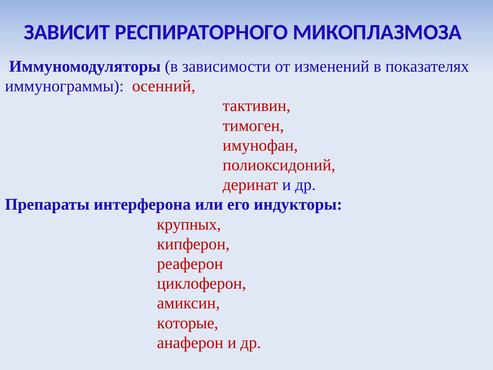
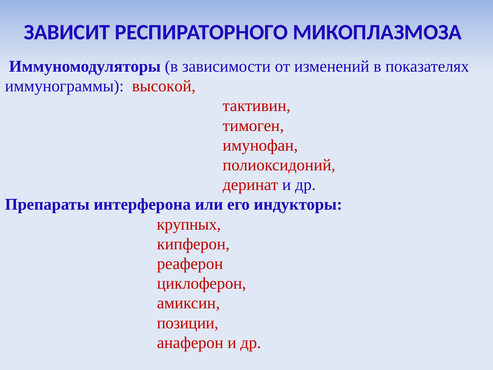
осенний: осенний -> высокой (164, 86)
которые: которые -> позиции (188, 323)
